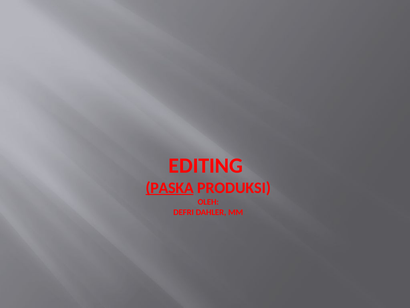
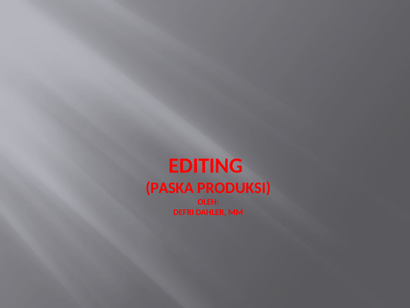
PASKA underline: present -> none (170, 187)
